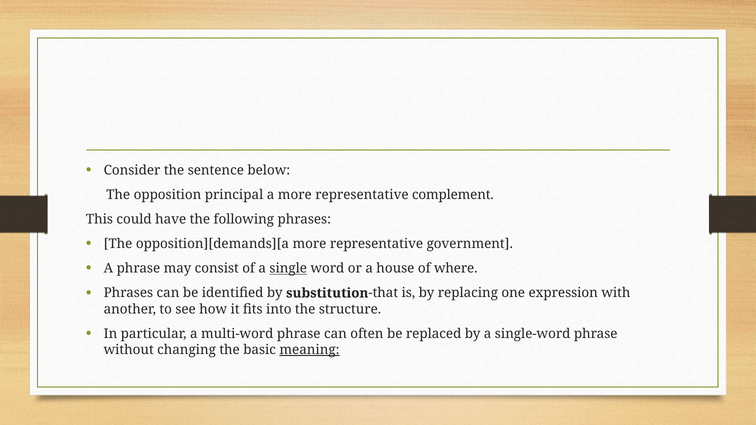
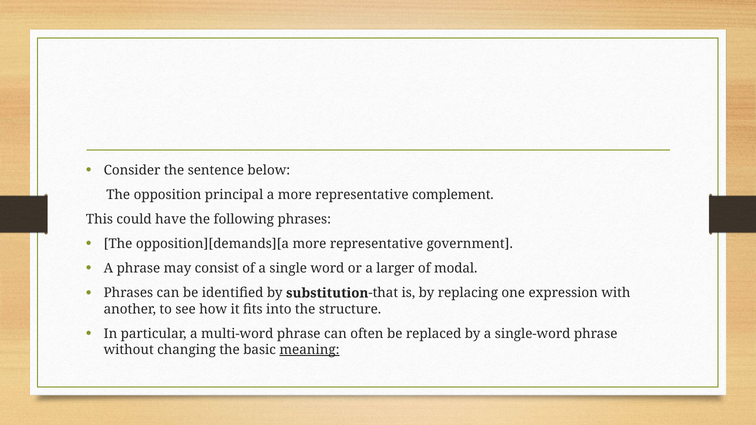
single underline: present -> none (288, 269)
house: house -> larger (395, 269)
where: where -> modal (456, 269)
